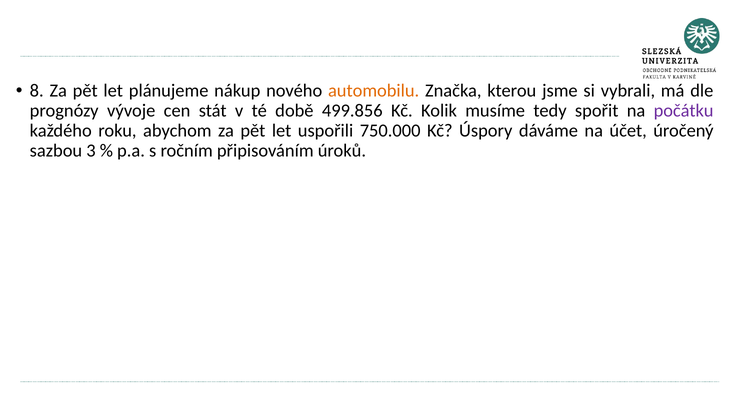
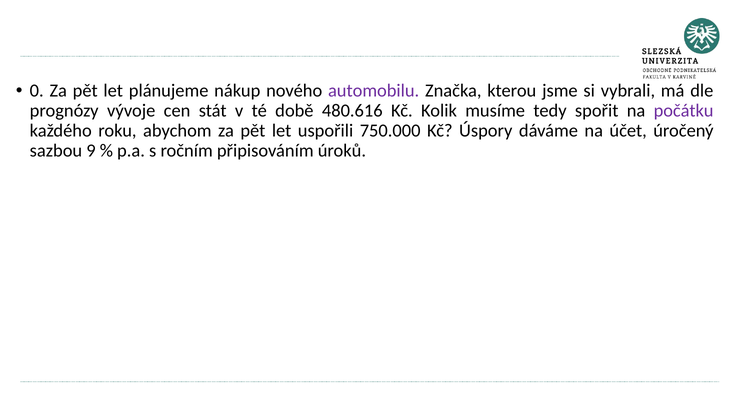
8: 8 -> 0 (37, 91)
automobilu colour: orange -> purple (374, 91)
499.856: 499.856 -> 480.616 (352, 111)
3: 3 -> 9 (91, 151)
